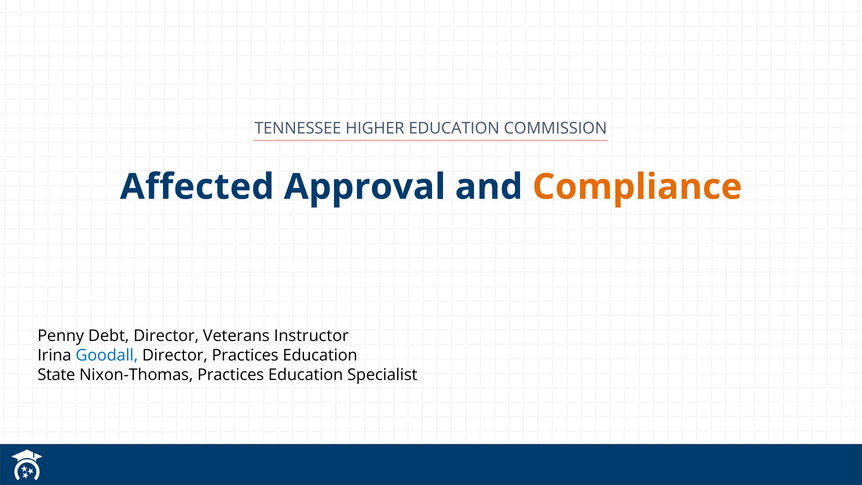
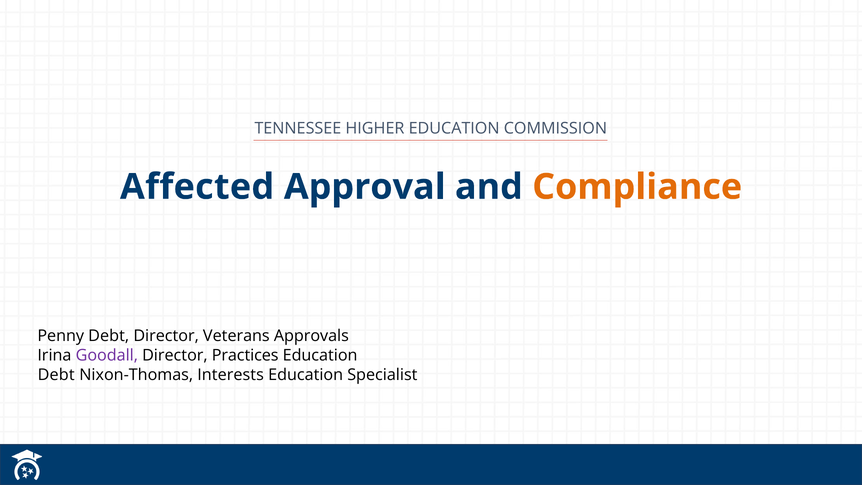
Instructor: Instructor -> Approvals (311, 336)
Goodall colour: blue -> purple (107, 355)
State: State -> Debt (56, 375)
Nixon-Thomas Practices: Practices -> Interests (231, 375)
